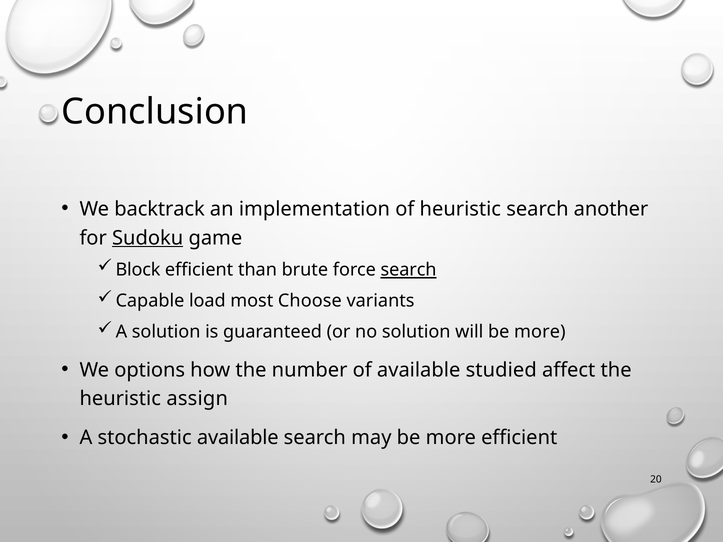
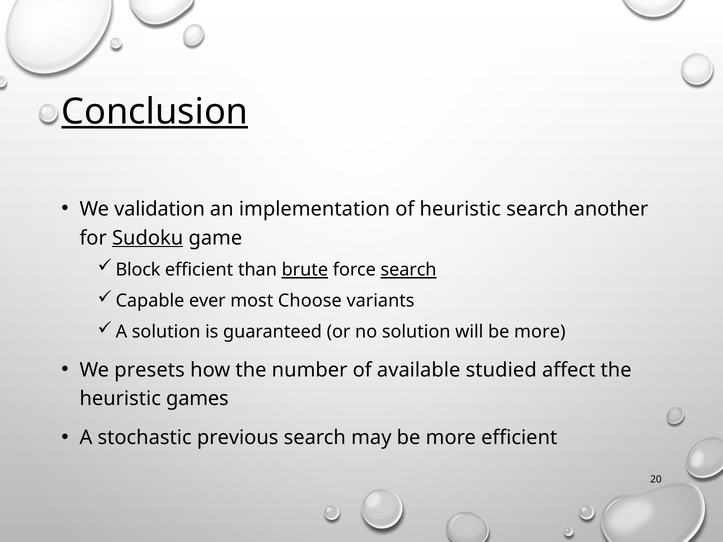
Conclusion underline: none -> present (155, 112)
backtrack: backtrack -> validation (160, 209)
brute underline: none -> present (305, 270)
load: load -> ever (207, 301)
options: options -> presets (150, 370)
assign: assign -> games (197, 399)
stochastic available: available -> previous (238, 438)
